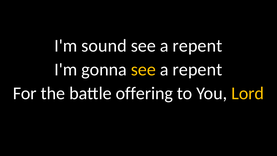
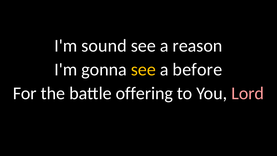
repent: repent -> reason (197, 46)
repent: repent -> before (197, 69)
Lord colour: yellow -> pink (248, 93)
